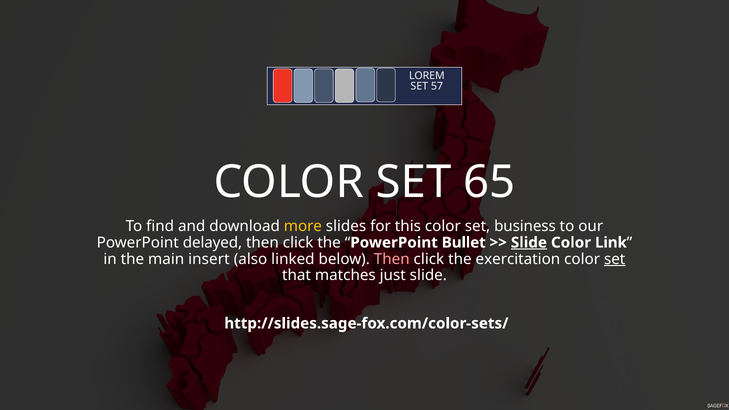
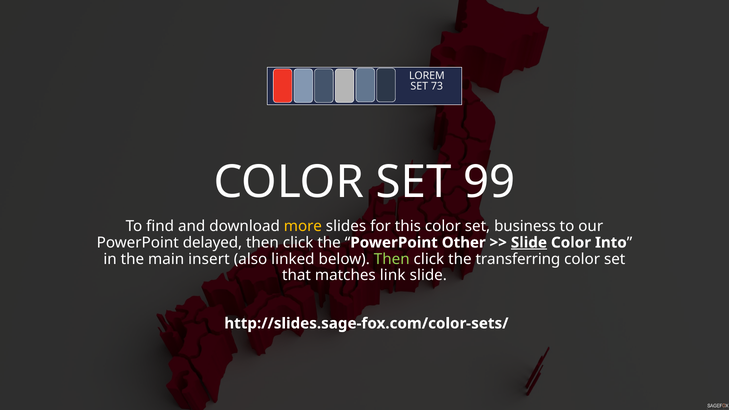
57: 57 -> 73 (437, 86)
65: 65 -> 99 (489, 182)
Bullet: Bullet -> Other (464, 243)
Link: Link -> Into (611, 243)
Then colour: pink -> light green (392, 259)
exercitation: exercitation -> transferring (518, 259)
set underline: present -> none (615, 259)
just: just -> link (393, 275)
